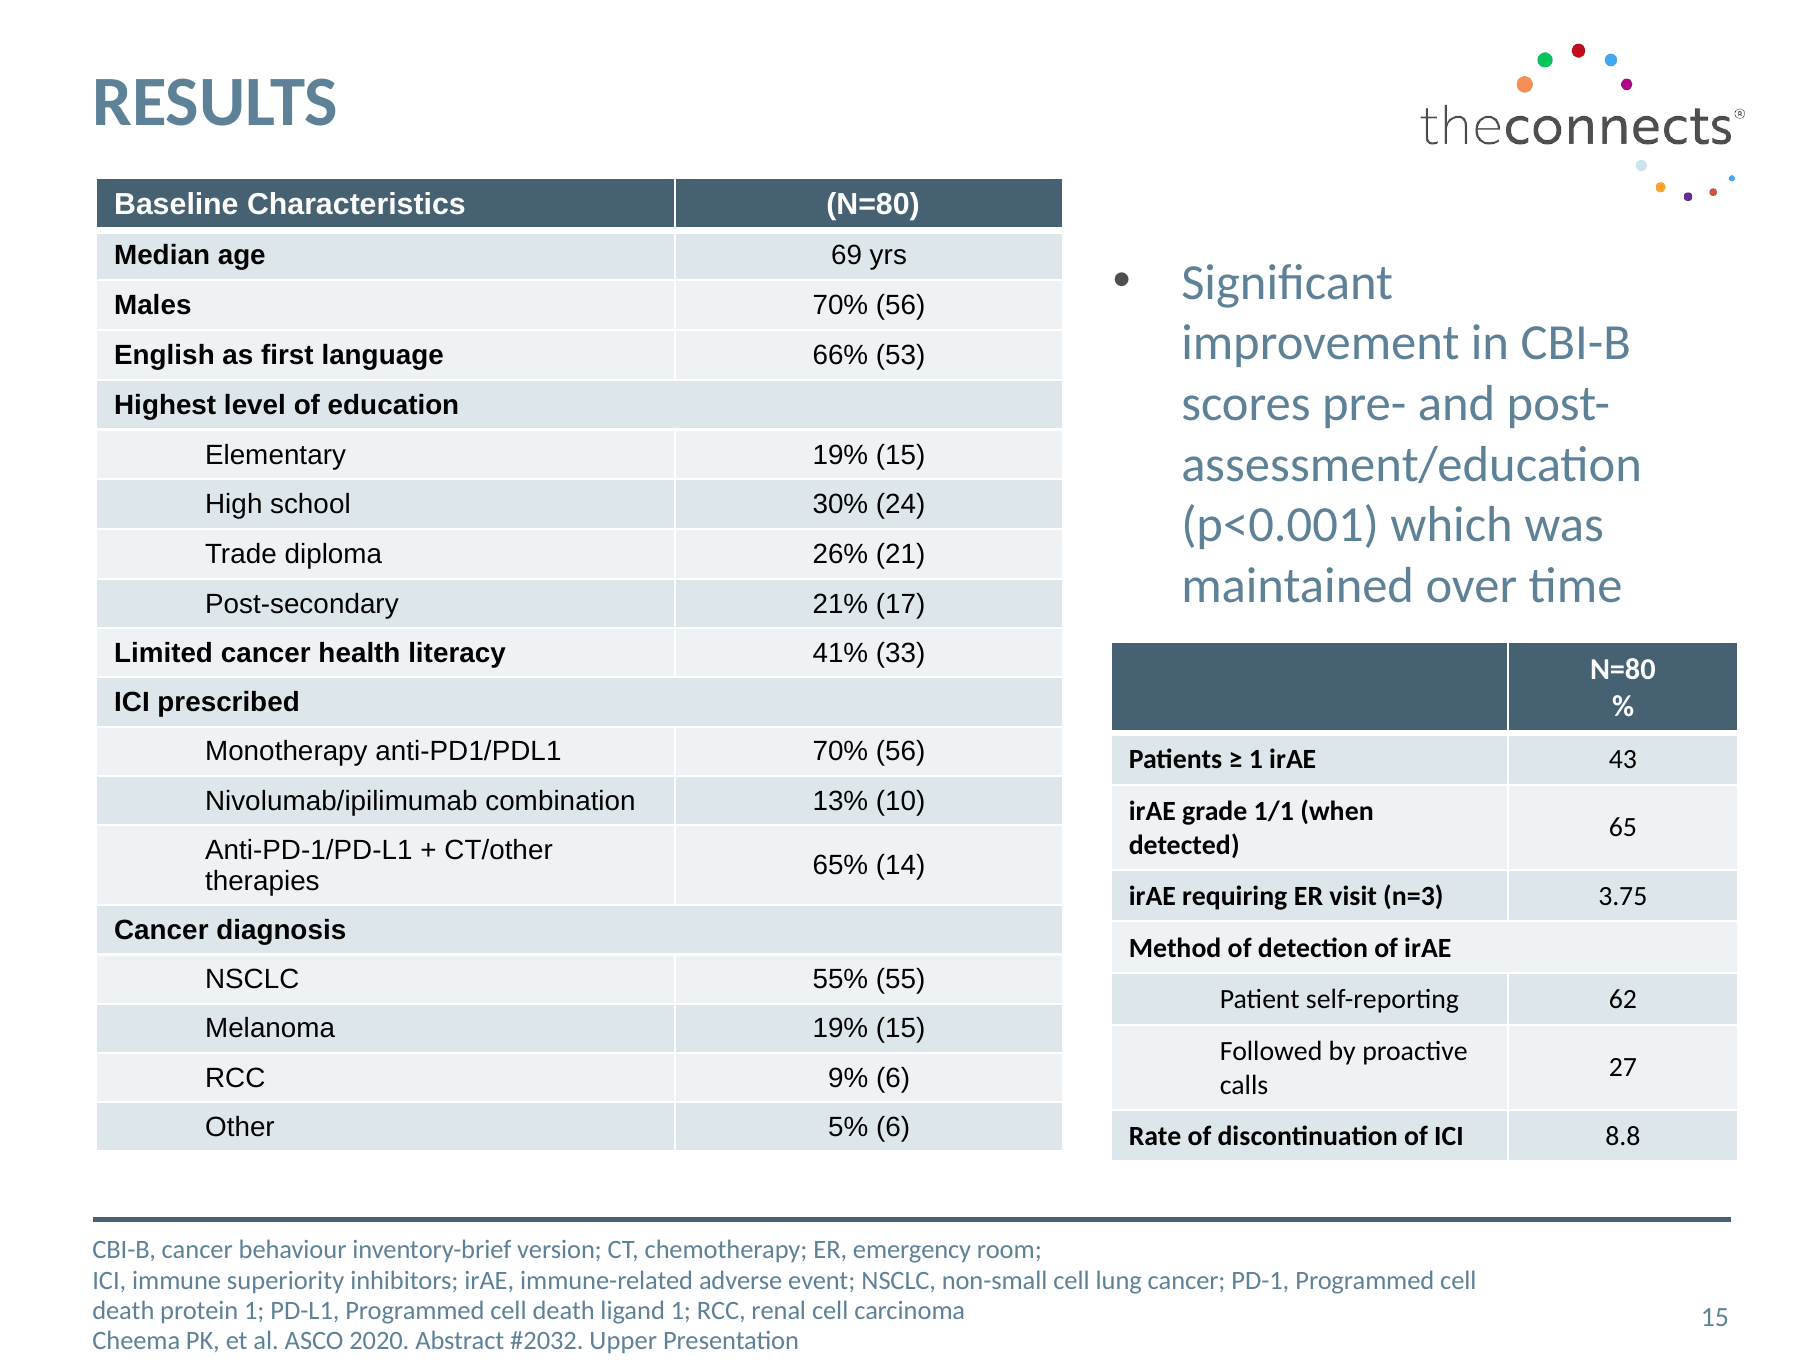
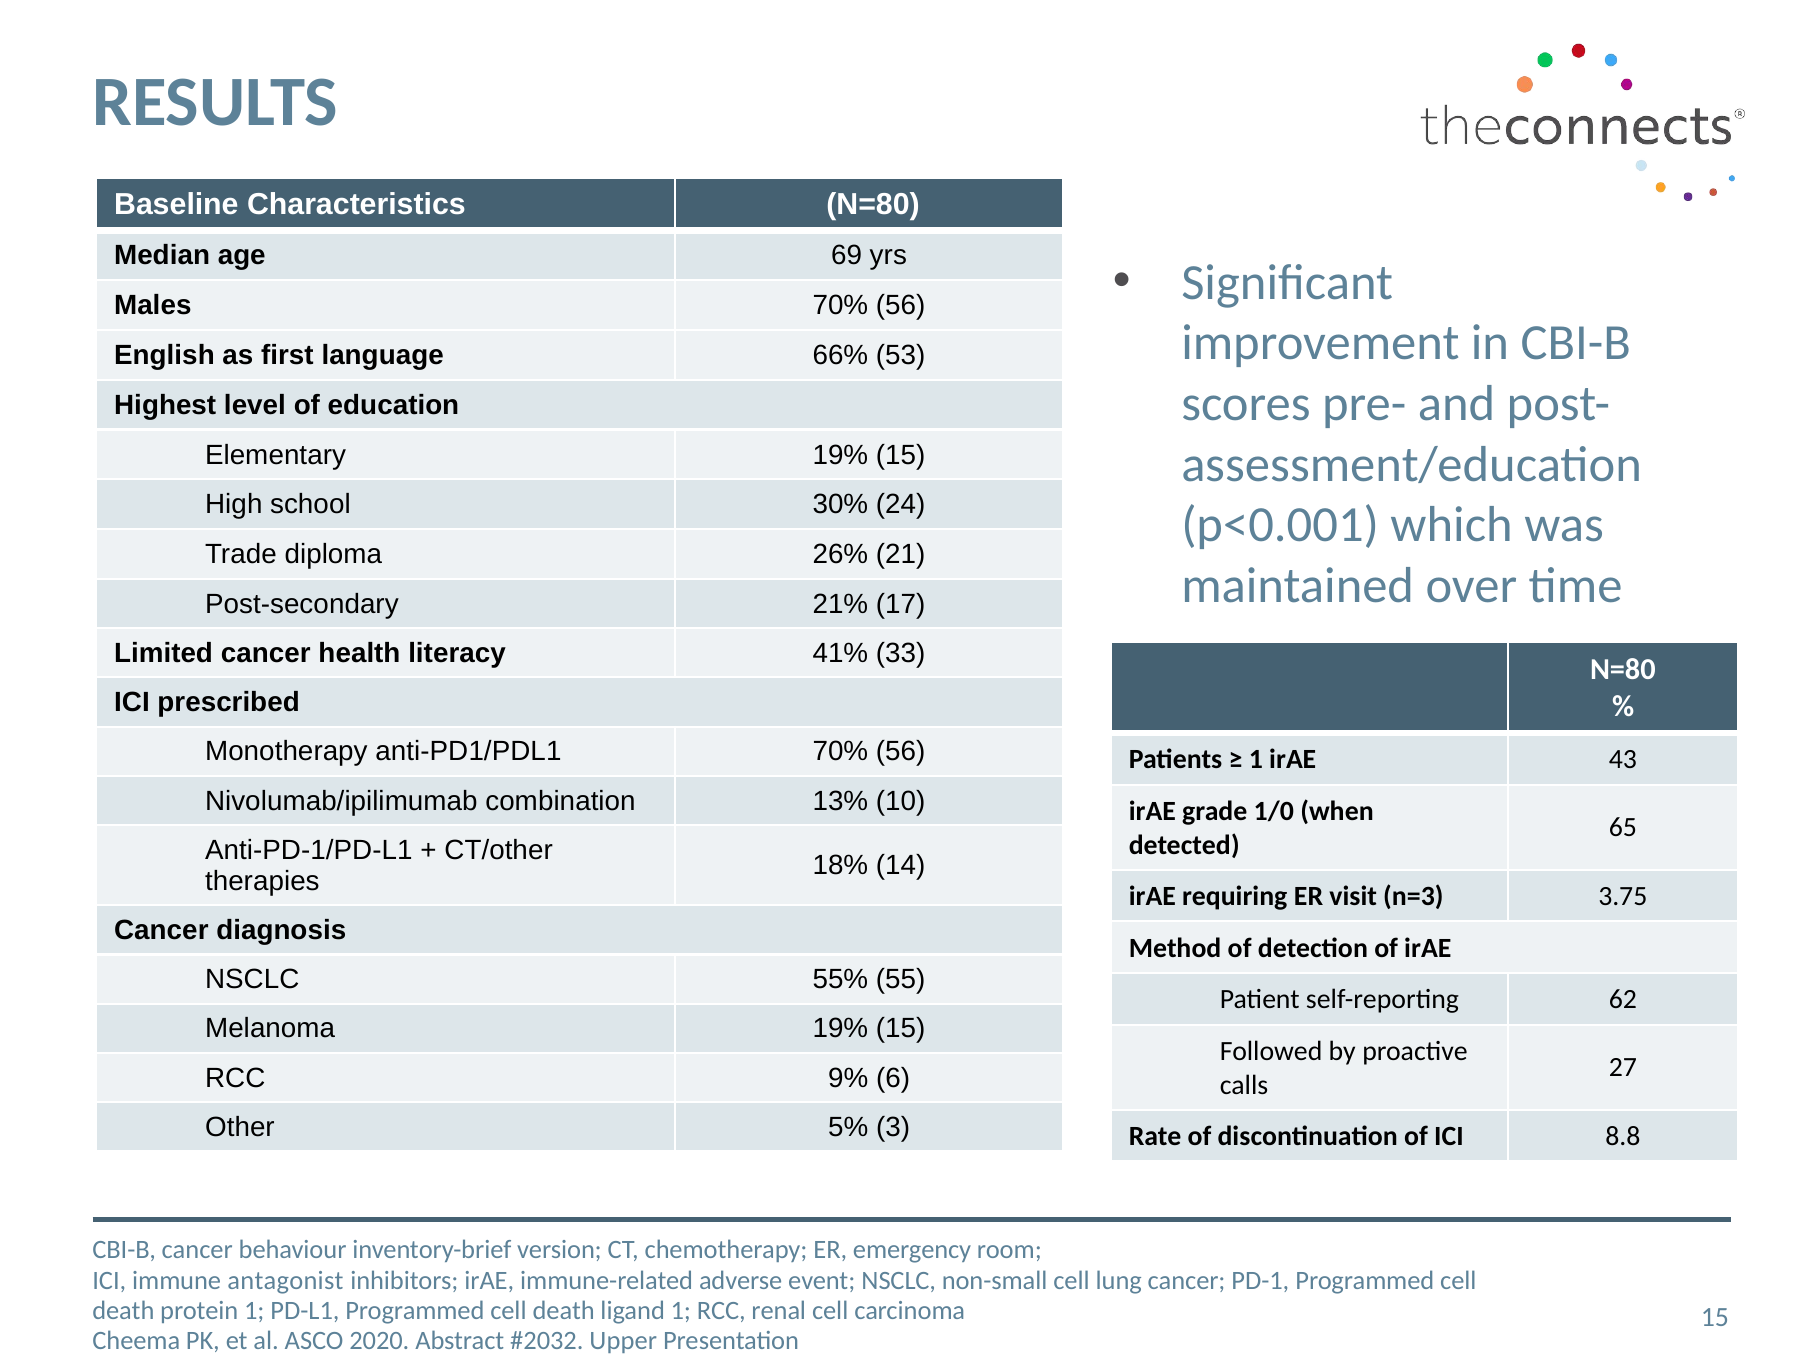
1/1: 1/1 -> 1/0 (1274, 811)
65%: 65% -> 18% (840, 866)
5% 6: 6 -> 3 (893, 1127)
superiority: superiority -> antagonist (285, 1280)
